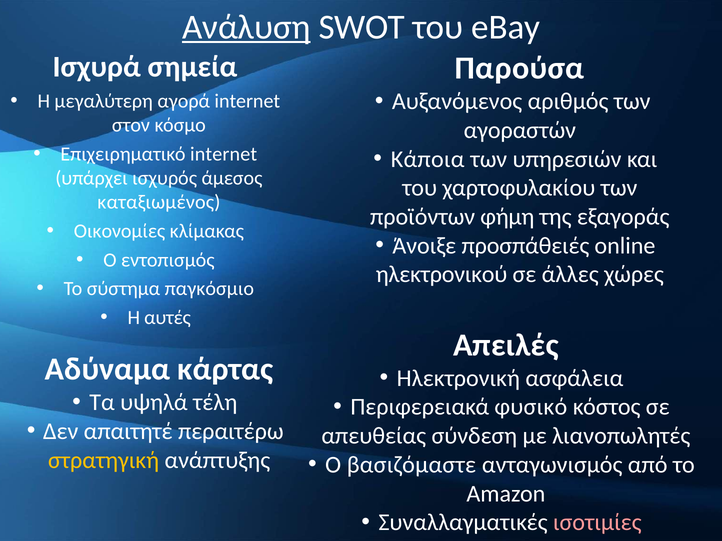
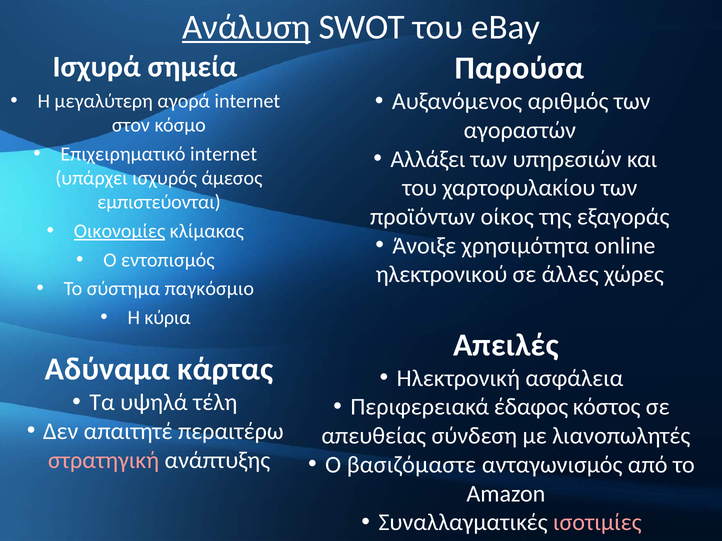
Κάποια: Κάποια -> Αλλάξει (428, 159)
καταξιωμένος: καταξιωμένος -> εμπιστεύονται (159, 202)
φήμη: φήμη -> οίκος (507, 217)
Οικονομίες underline: none -> present (119, 231)
προσπάθειές: προσπάθειές -> χρησιμότητα (525, 246)
αυτές: αυτές -> κύρια (168, 318)
φυσικό: φυσικό -> έδαφος (531, 407)
στρατηγική colour: yellow -> pink (104, 461)
